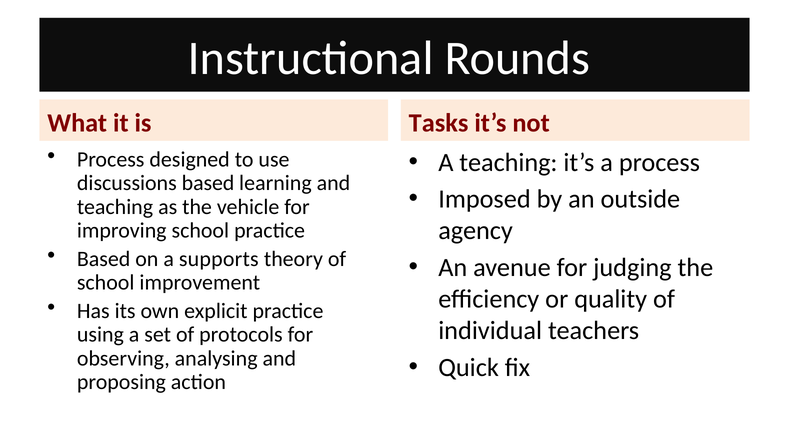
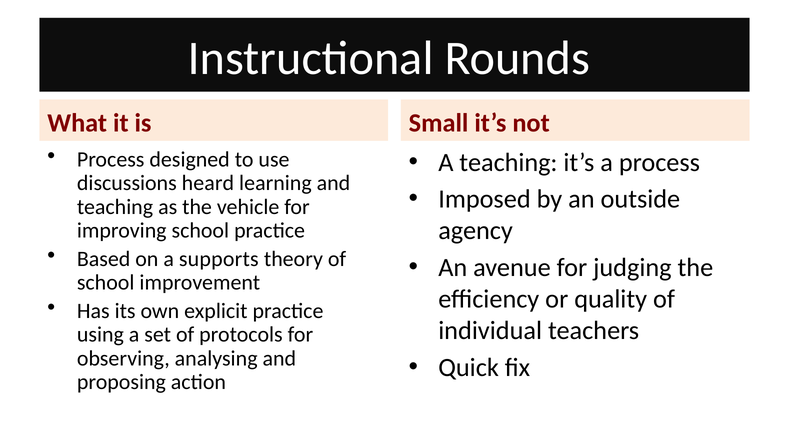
Tasks: Tasks -> Small (439, 123)
discussions based: based -> heard (208, 183)
